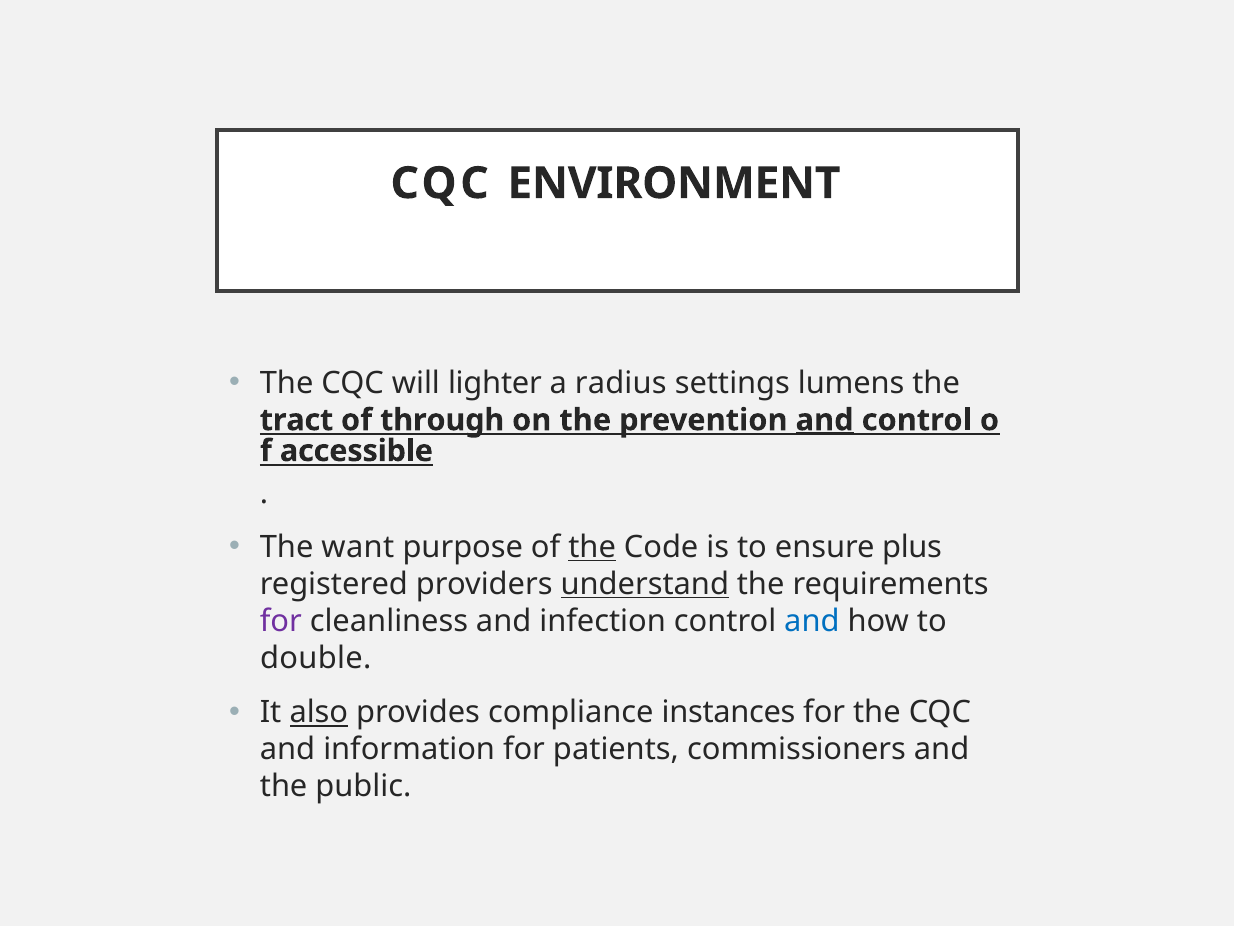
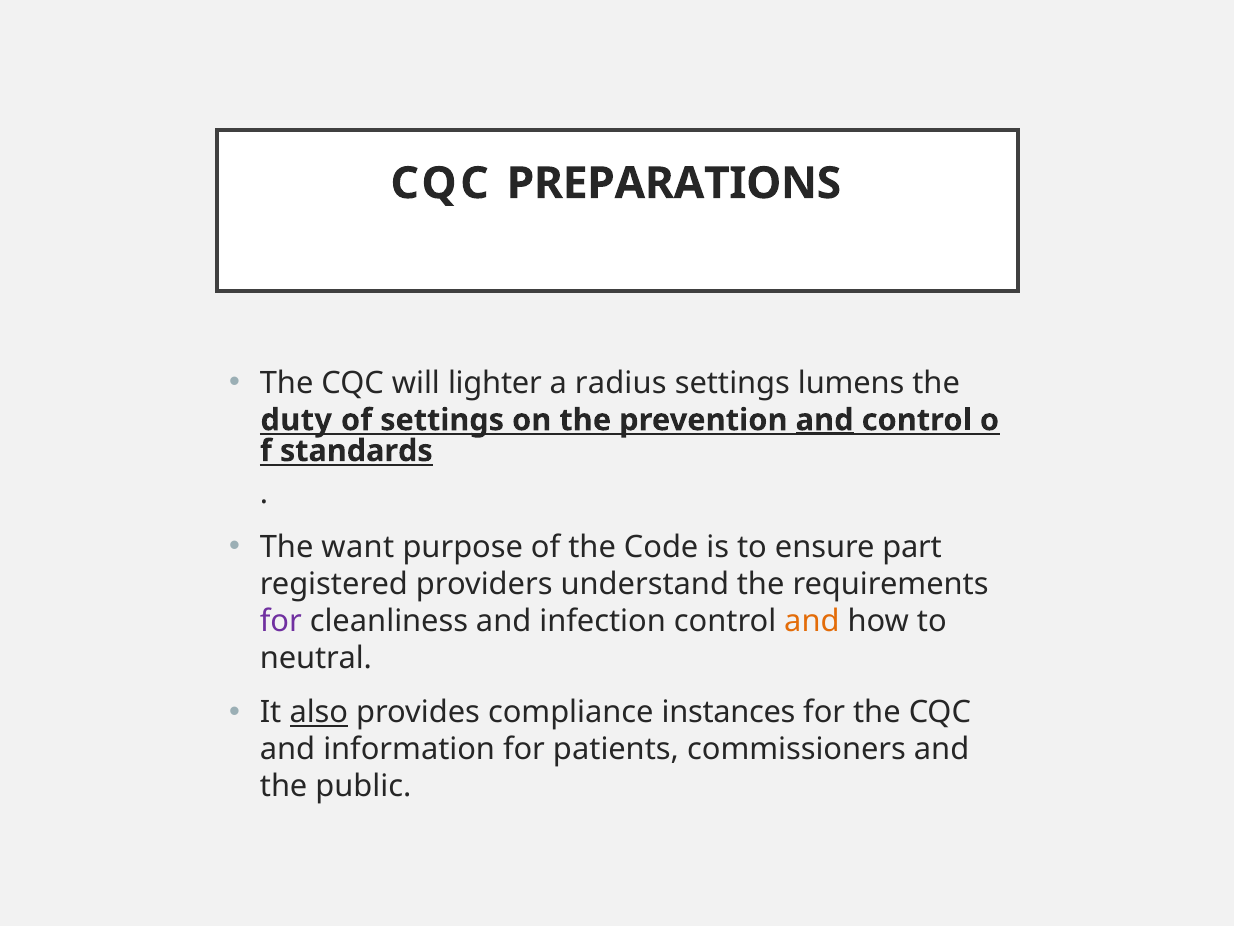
ENVIRONMENT: ENVIRONMENT -> PREPARATIONS (674, 183)
tract: tract -> duty (296, 420)
of through: through -> settings (442, 420)
accessible: accessible -> standards (356, 451)
the underline: present -> none (592, 547)
plus: plus -> part (912, 547)
understand underline: present -> none (645, 584)
and colour: blue -> orange (812, 621)
double: double -> neutral (316, 658)
